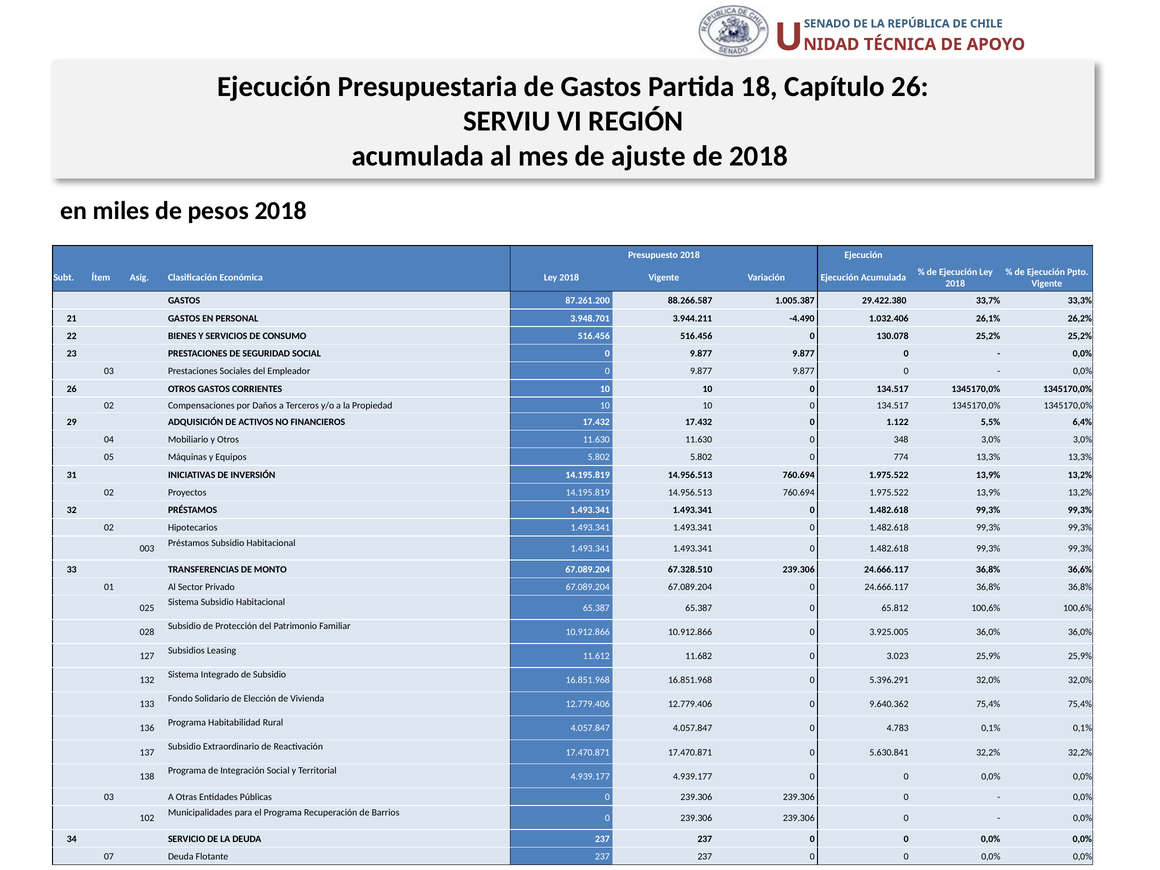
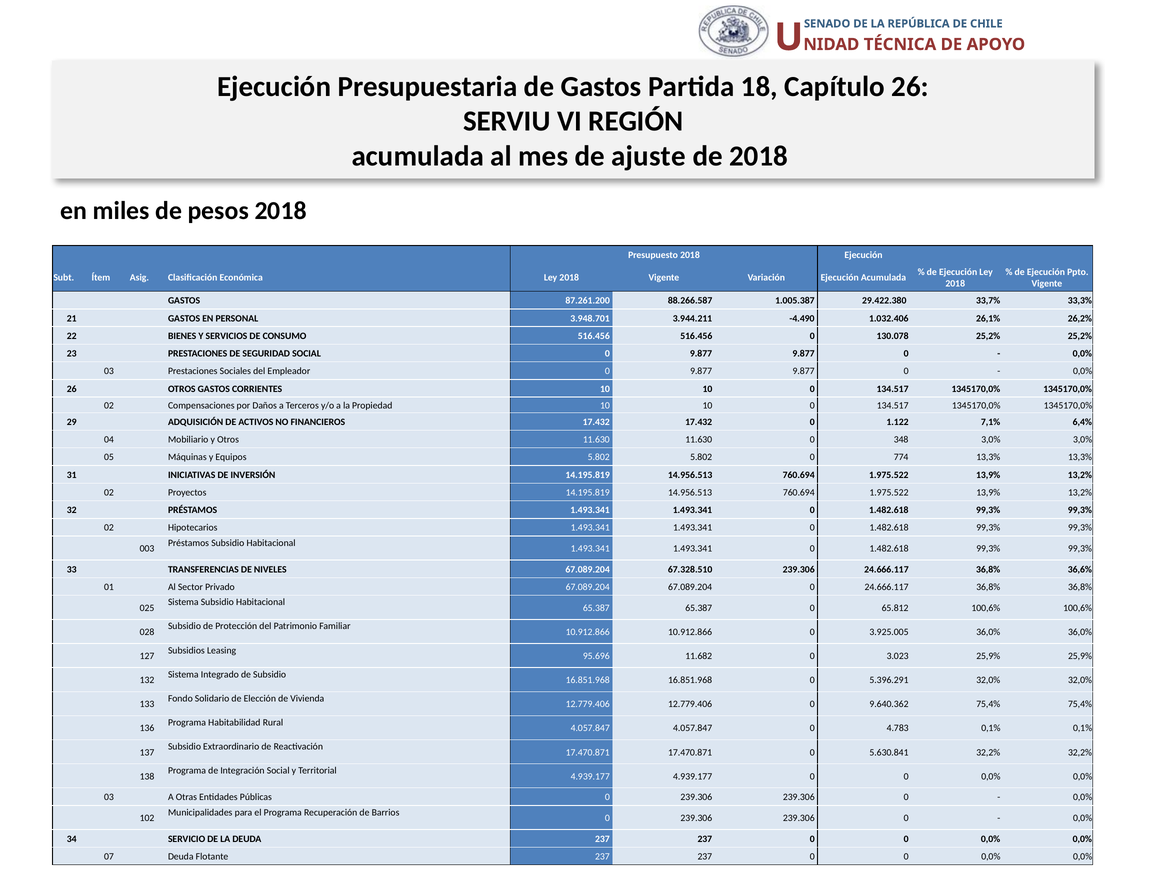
5,5%: 5,5% -> 7,1% (991, 422)
MONTO: MONTO -> NIVELES (270, 569)
11.612: 11.612 -> 95.696 (596, 656)
